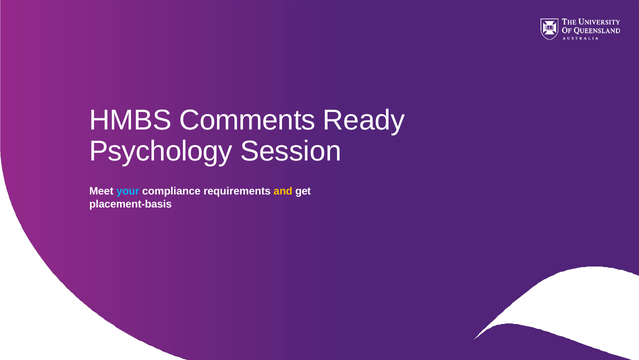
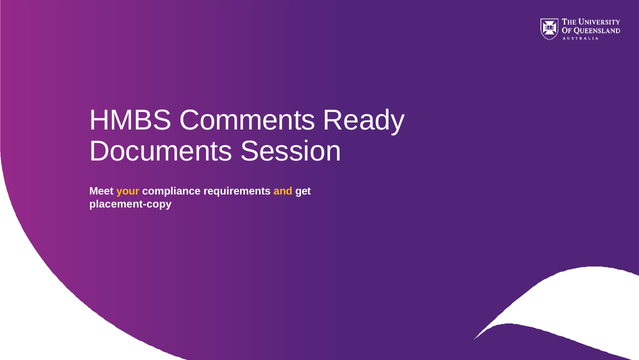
Psychology: Psychology -> Documents (161, 151)
your colour: light blue -> yellow (128, 191)
placement-basis: placement-basis -> placement-copy (130, 204)
